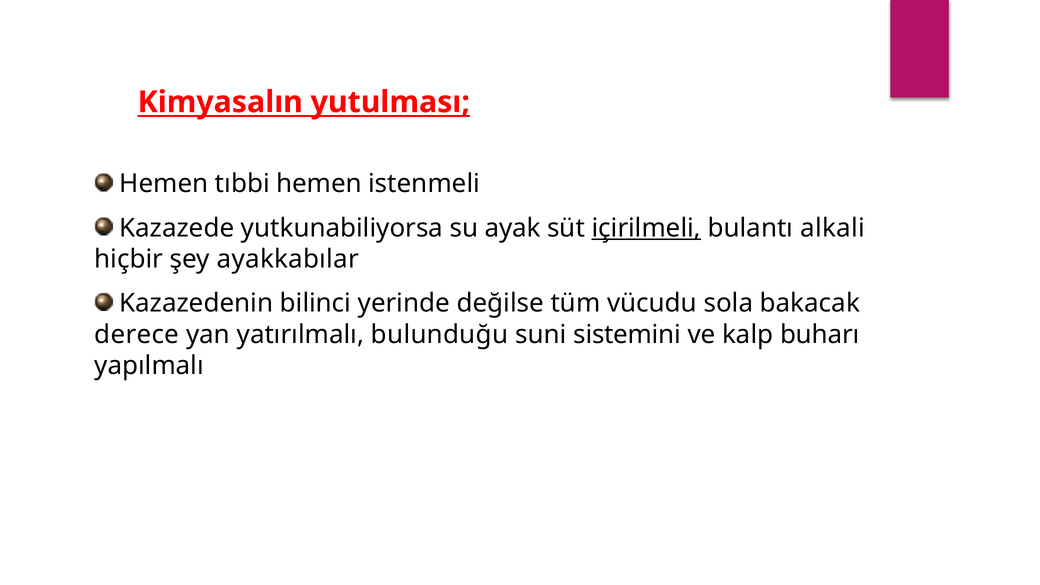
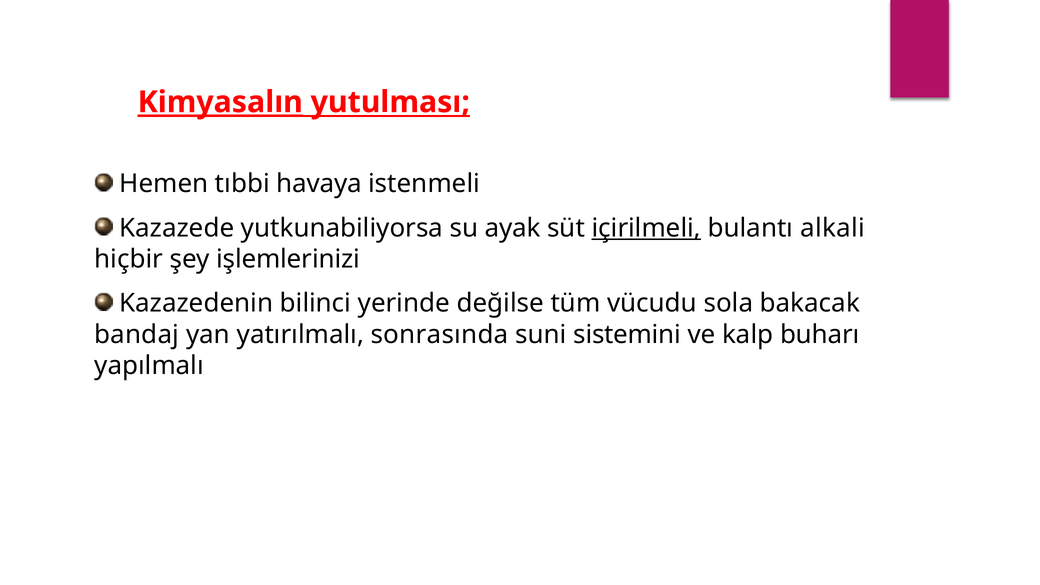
Kimyasalın underline: none -> present (220, 102)
tıbbi hemen: hemen -> havaya (319, 184)
ayakkabılar: ayakkabılar -> işlemlerinizi (288, 259)
derece: derece -> bandaj (137, 335)
bulunduğu: bulunduğu -> sonrasında (440, 335)
